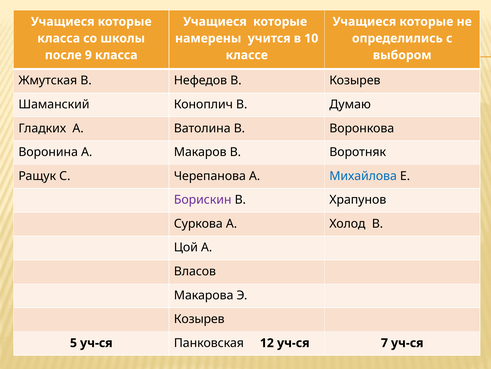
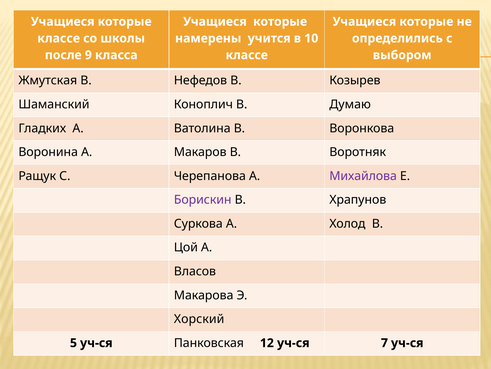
класса: класса -> классе (59, 38)
Михайлова colour: blue -> purple (363, 176)
Козырев: Козырев -> Хорский (199, 319)
